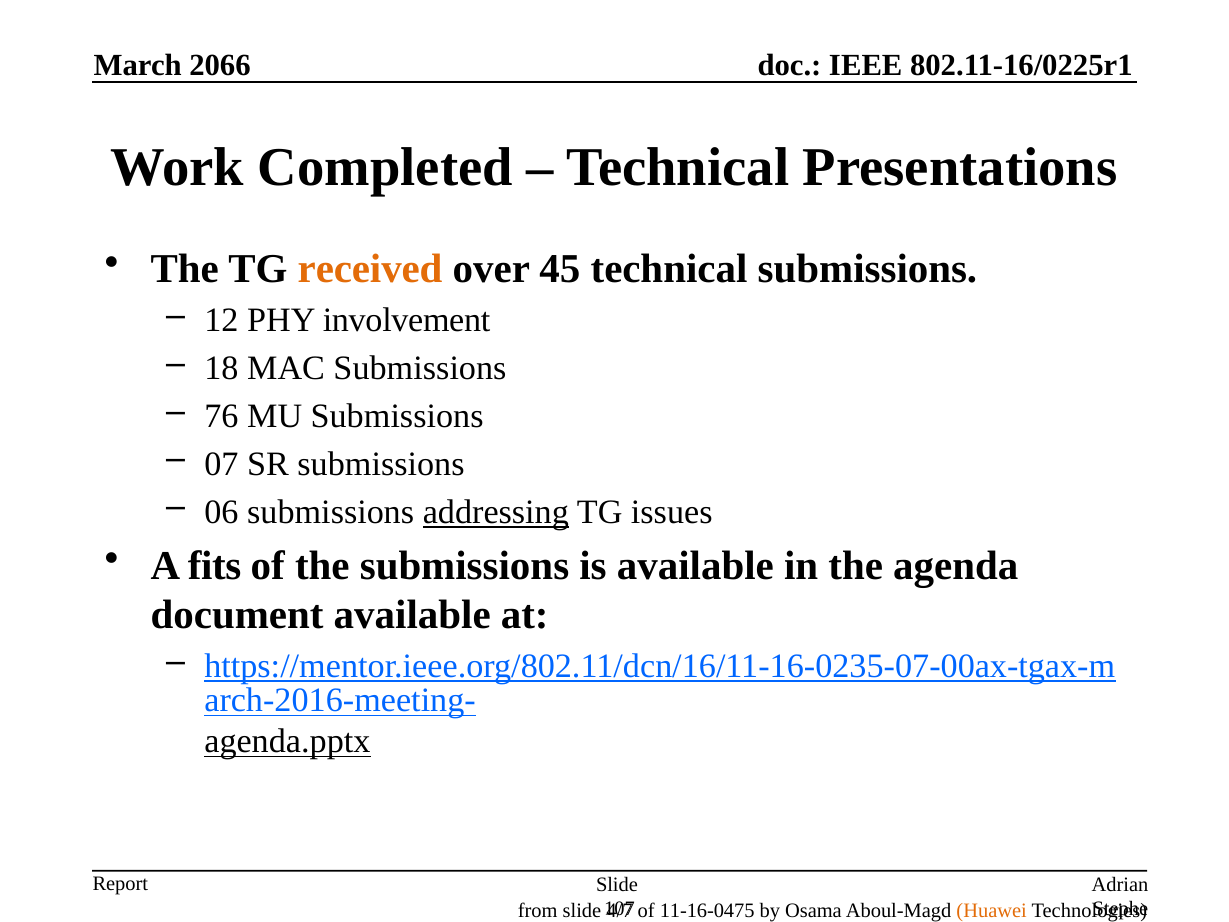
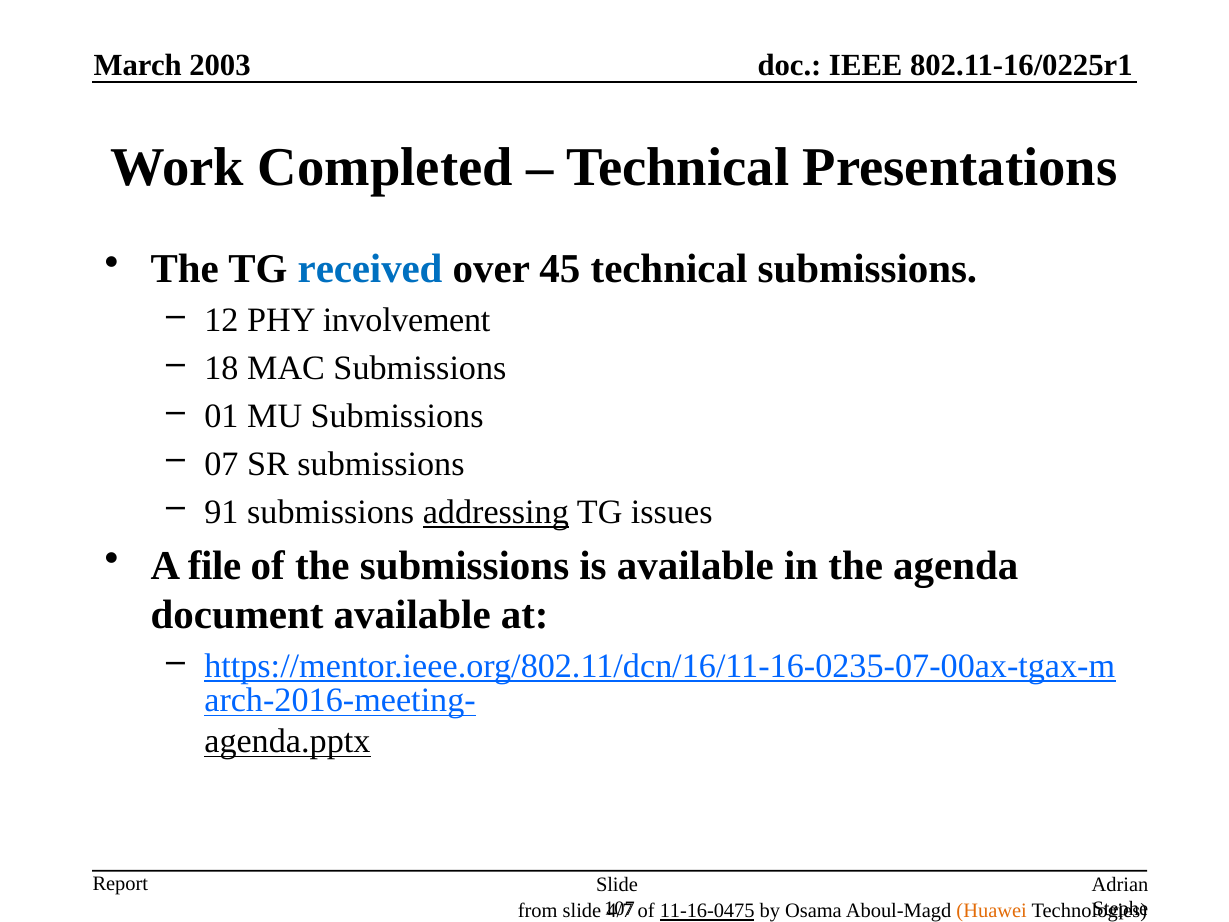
2066: 2066 -> 2003 (220, 66)
received colour: orange -> blue (370, 269)
76: 76 -> 01 (221, 416)
06: 06 -> 91 (221, 512)
fits: fits -> file (215, 566)
11-16-0475 underline: none -> present (707, 911)
